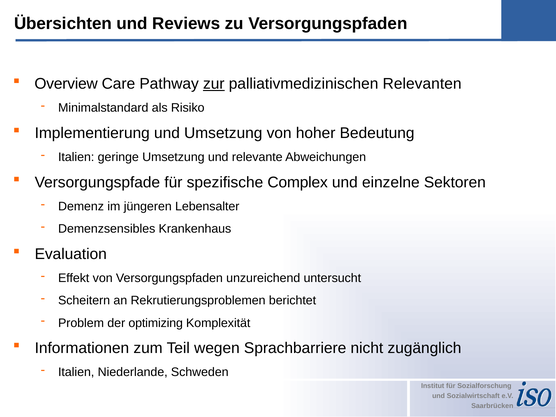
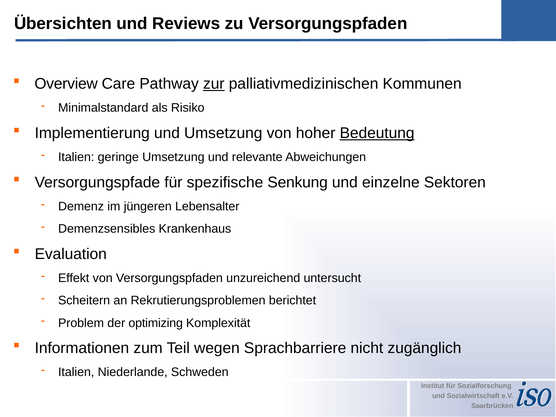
Relevanten: Relevanten -> Kommunen (422, 84)
Bedeutung underline: none -> present (377, 133)
Complex: Complex -> Senkung (298, 182)
